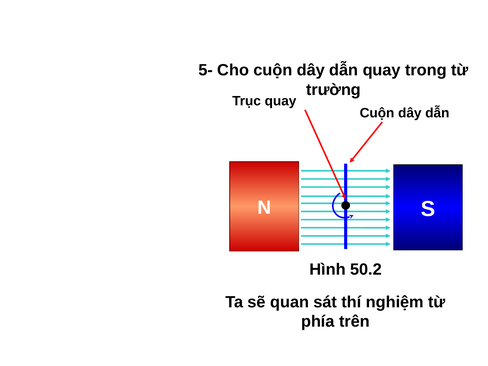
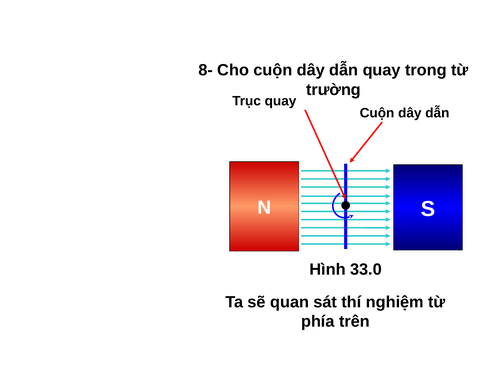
5-: 5- -> 8- (206, 70)
50.2: 50.2 -> 33.0 (366, 269)
